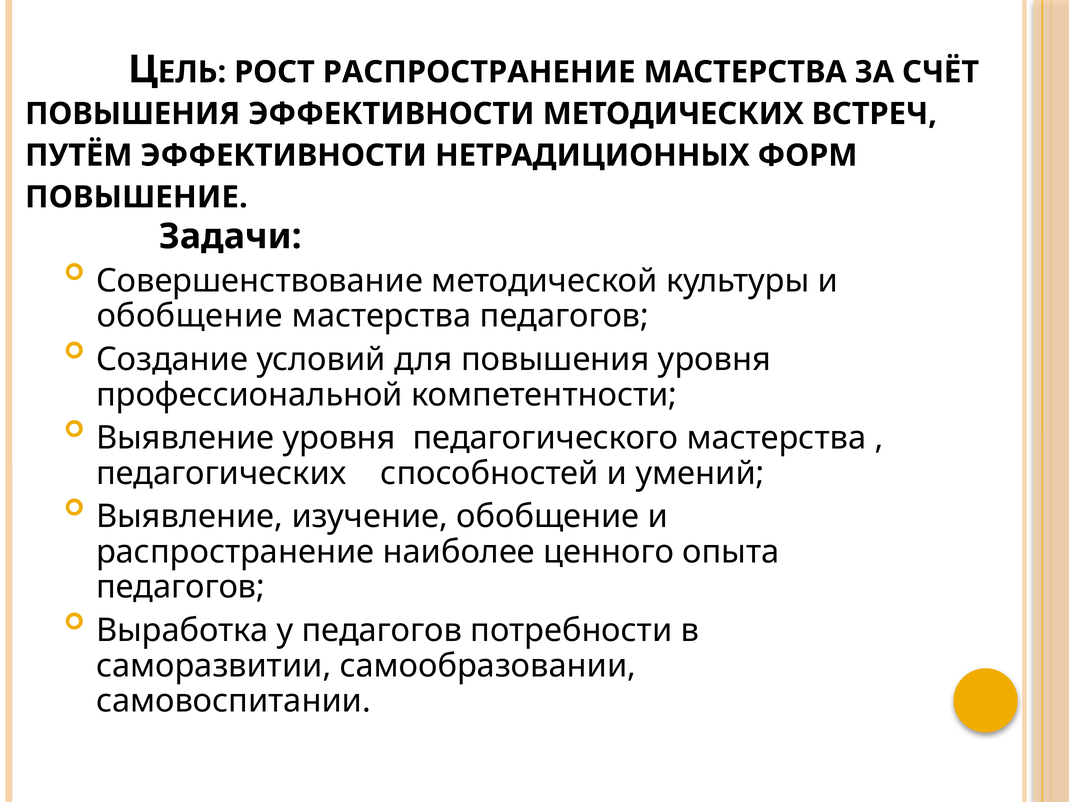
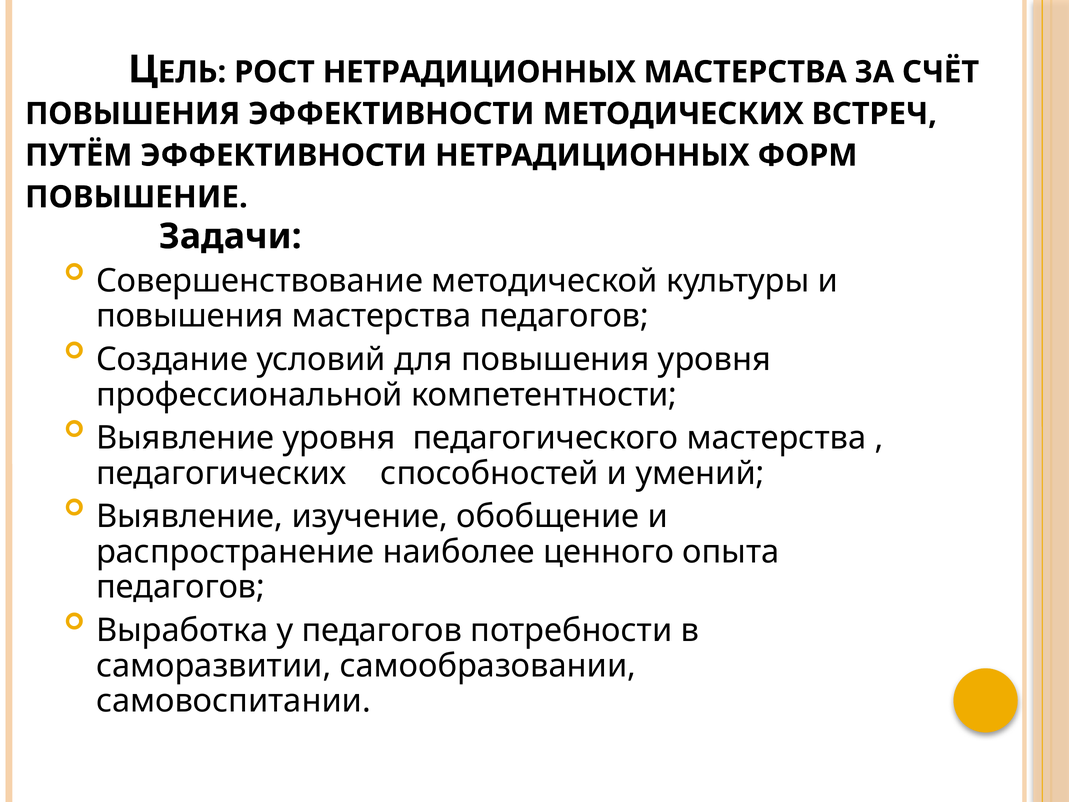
РОСТ РАСПРОСТРАНЕНИЕ: РАСПРОСТРАНЕНИЕ -> НЕТРАДИЦИОННЫХ (479, 72)
обобщение: обобщение -> повышения (190, 316)
